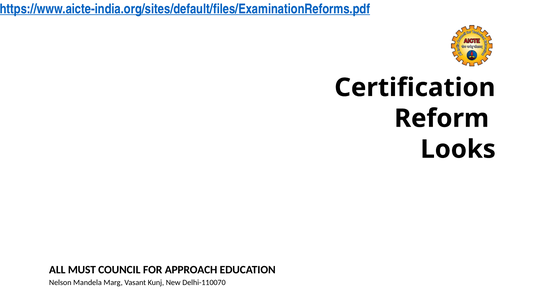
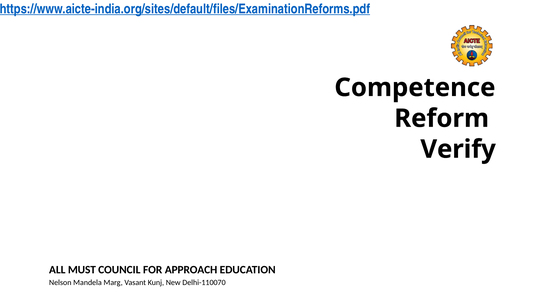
Certification: Certification -> Competence (415, 88)
Looks: Looks -> Verify (458, 149)
